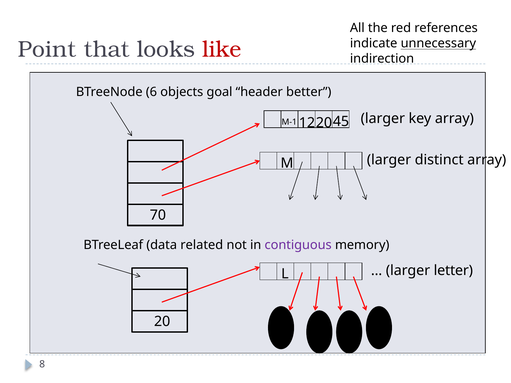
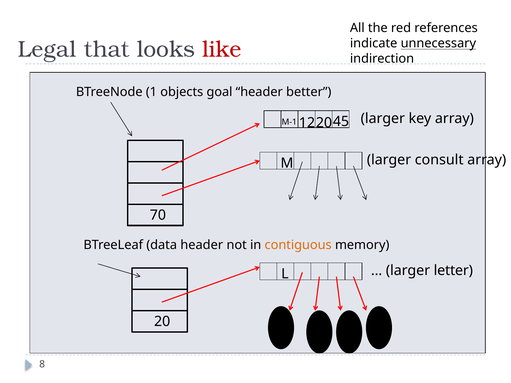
Point: Point -> Legal (47, 49)
6: 6 -> 1 (151, 92)
distinct: distinct -> consult (439, 160)
data related: related -> header (202, 245)
contiguous colour: purple -> orange (298, 245)
